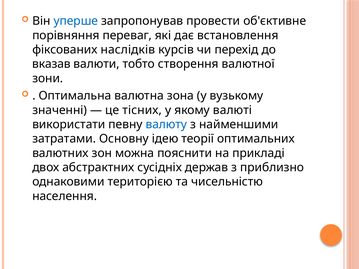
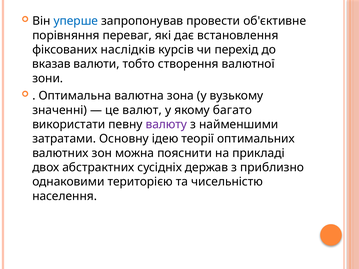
тісних: тісних -> валют (142, 110)
валюті: валюті -> багато (232, 110)
валюту colour: blue -> purple (166, 125)
